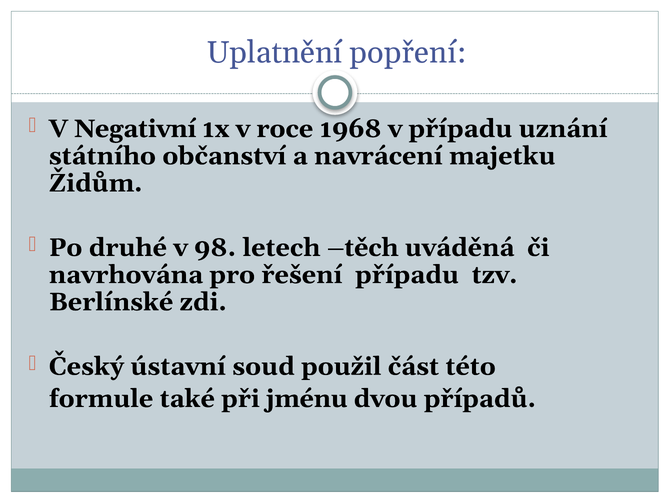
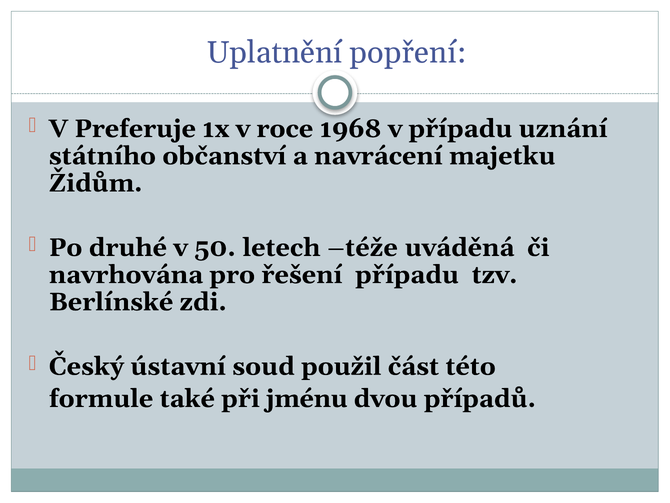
Negativní: Negativní -> Preferuje (135, 129)
98: 98 -> 50 (215, 247)
těch: těch -> téže (362, 247)
